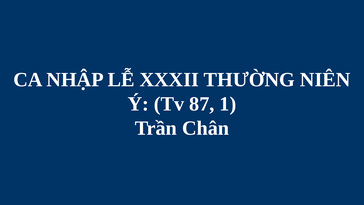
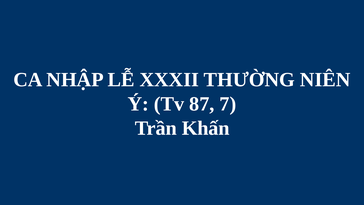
1: 1 -> 7 (228, 104)
Chân: Chân -> Khấn (206, 128)
